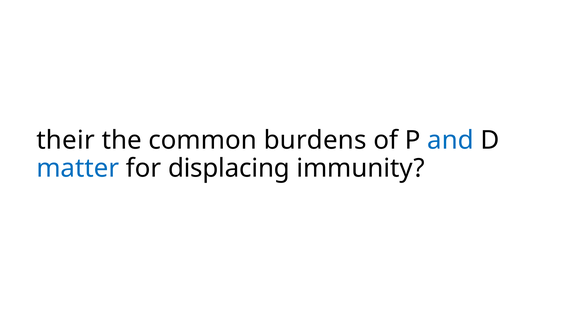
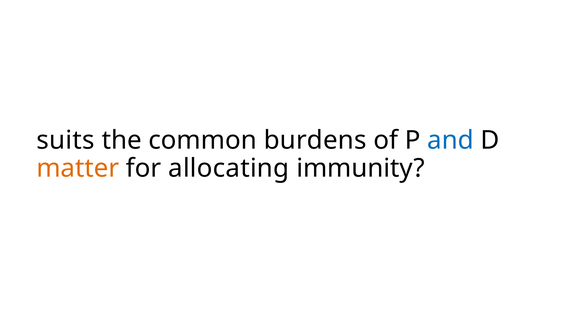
their: their -> suits (66, 141)
matter colour: blue -> orange (78, 169)
displacing: displacing -> allocating (229, 169)
